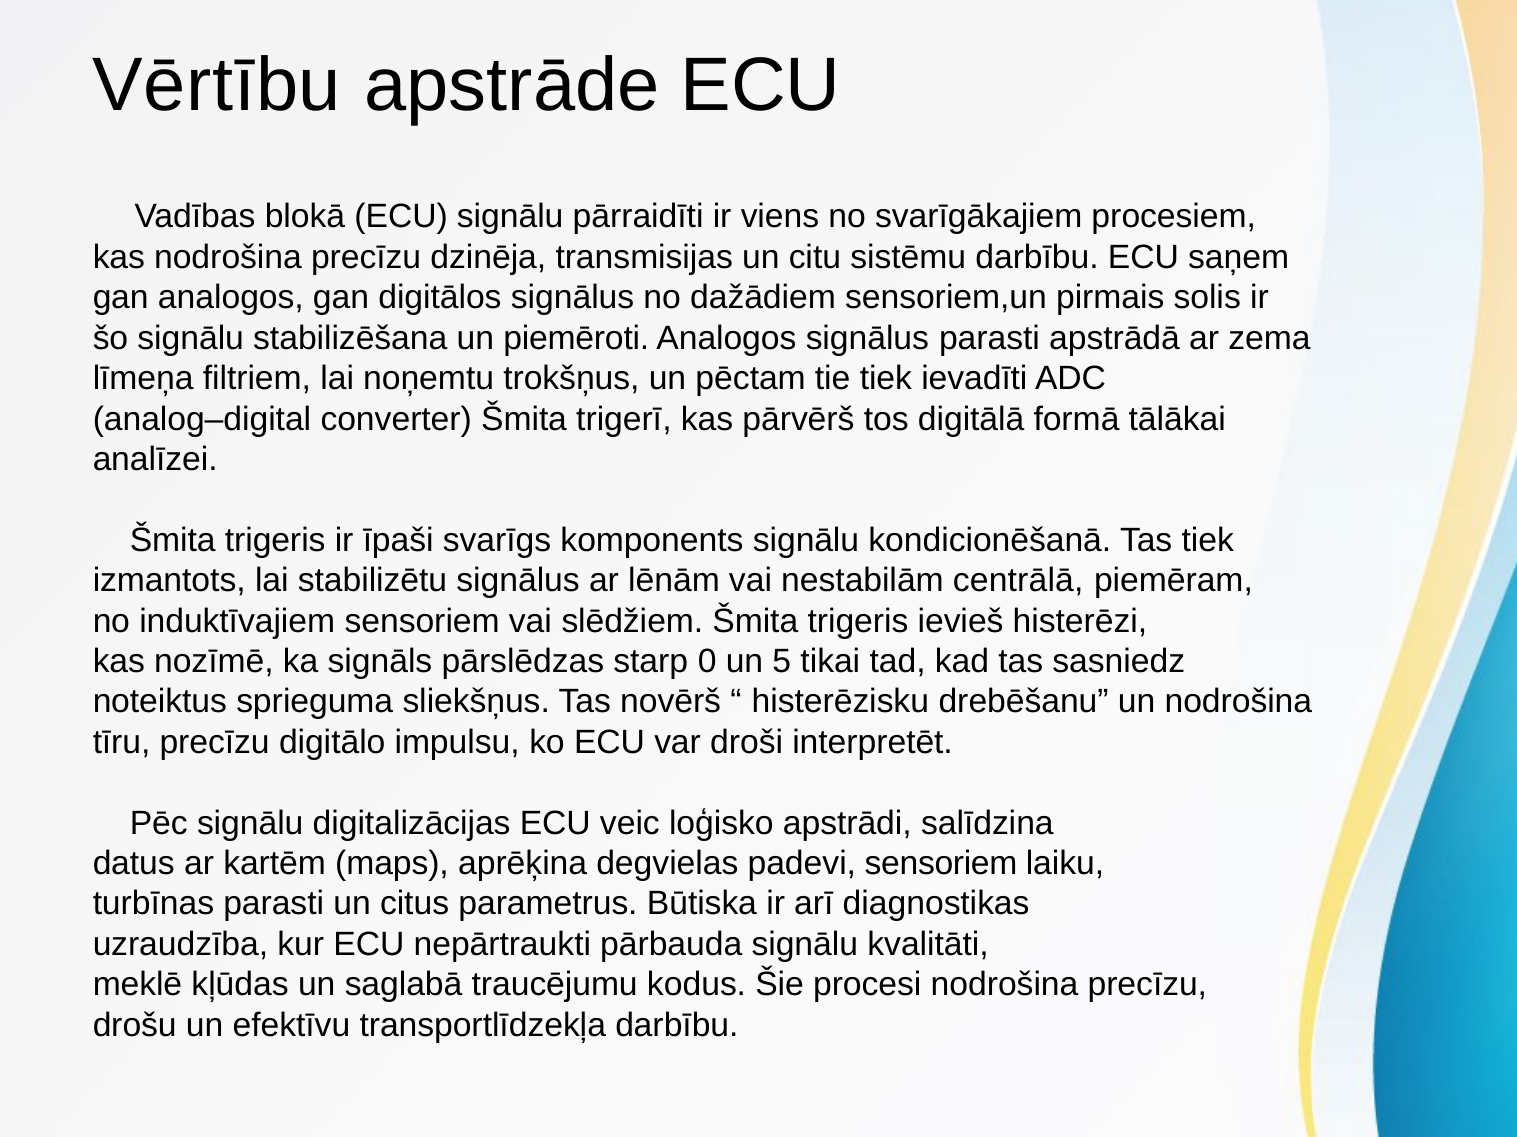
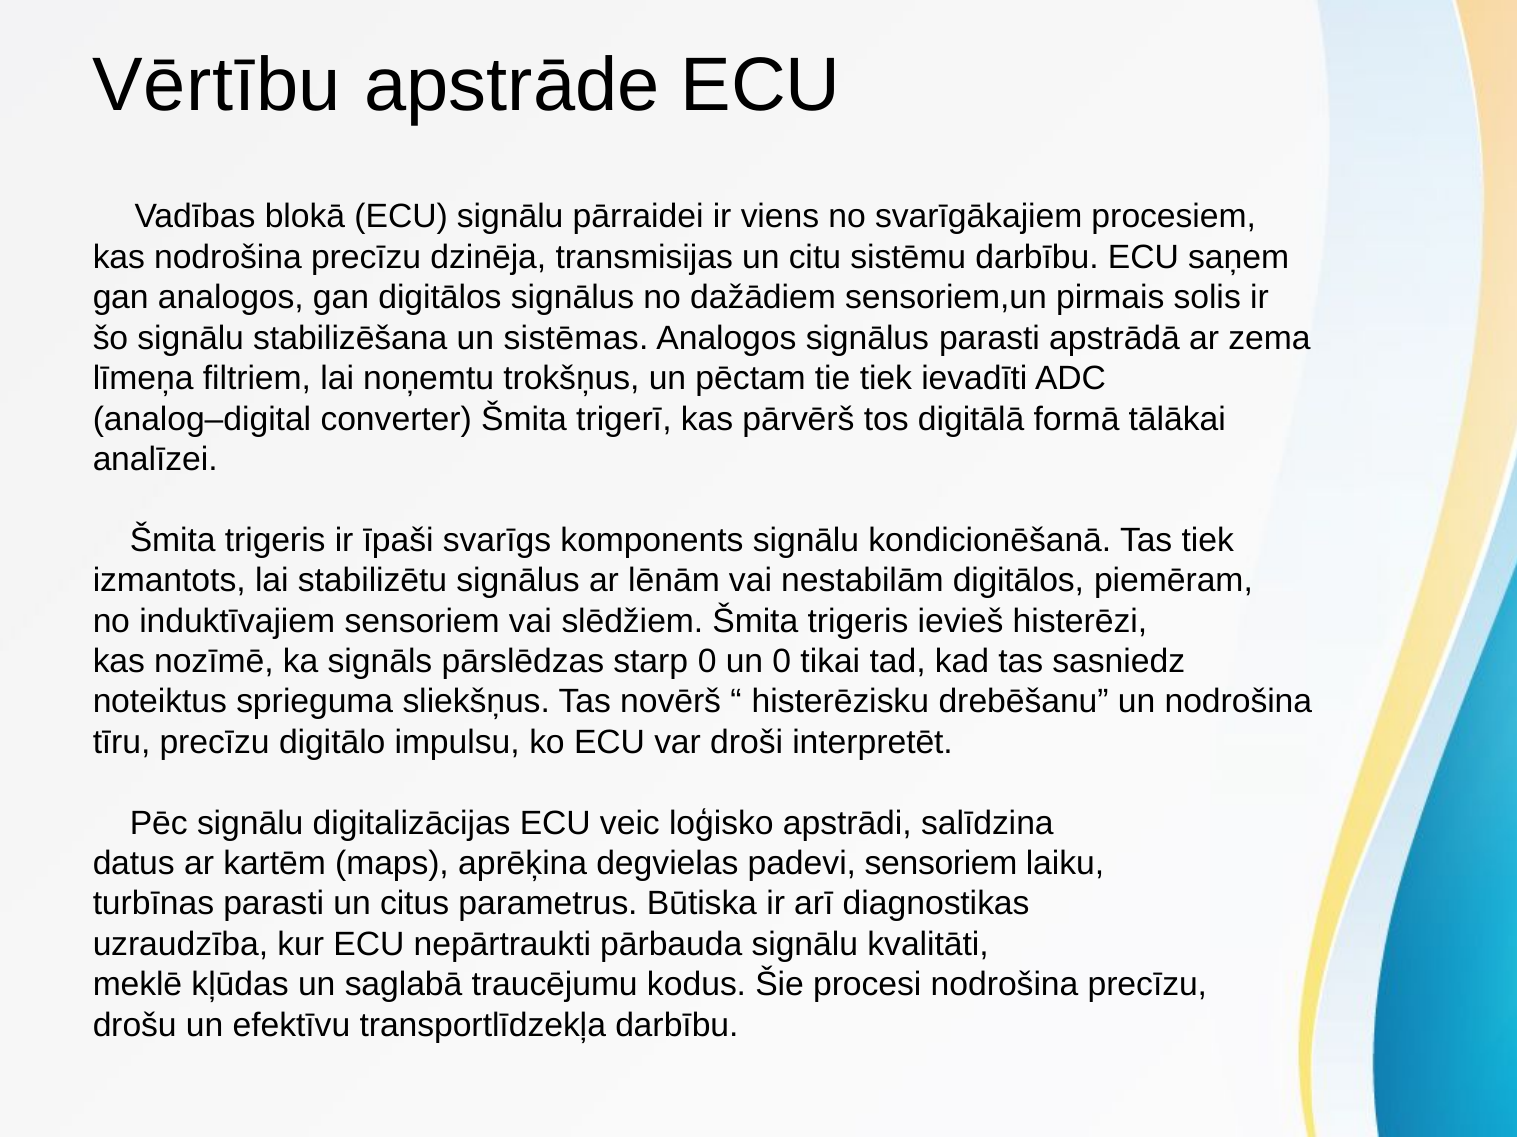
pārraidīti: pārraidīti -> pārraidei (638, 216)
piemēroti: piemēroti -> sistēmas (576, 338)
nestabilām centrālā: centrālā -> digitālos (1018, 581)
un 5: 5 -> 0 (782, 662)
